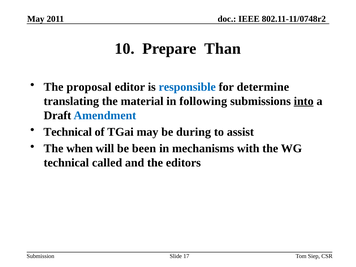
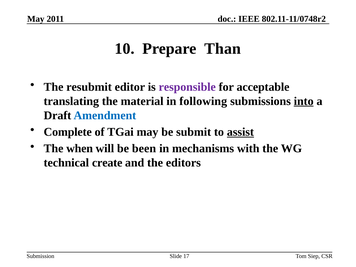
proposal: proposal -> resubmit (89, 87)
responsible colour: blue -> purple (187, 87)
determine: determine -> acceptable (263, 87)
Technical: Technical -> Complete (68, 132)
during: during -> submit (194, 132)
assist underline: none -> present (240, 132)
called: called -> create (107, 163)
